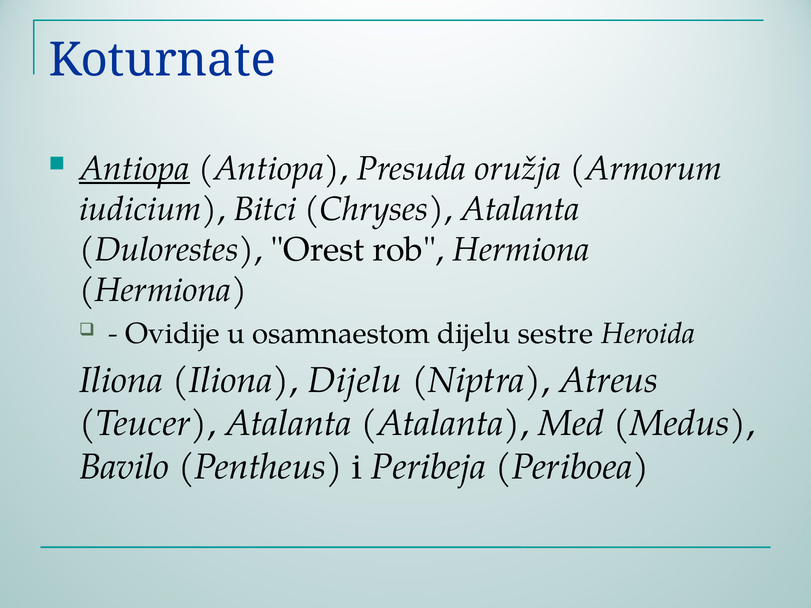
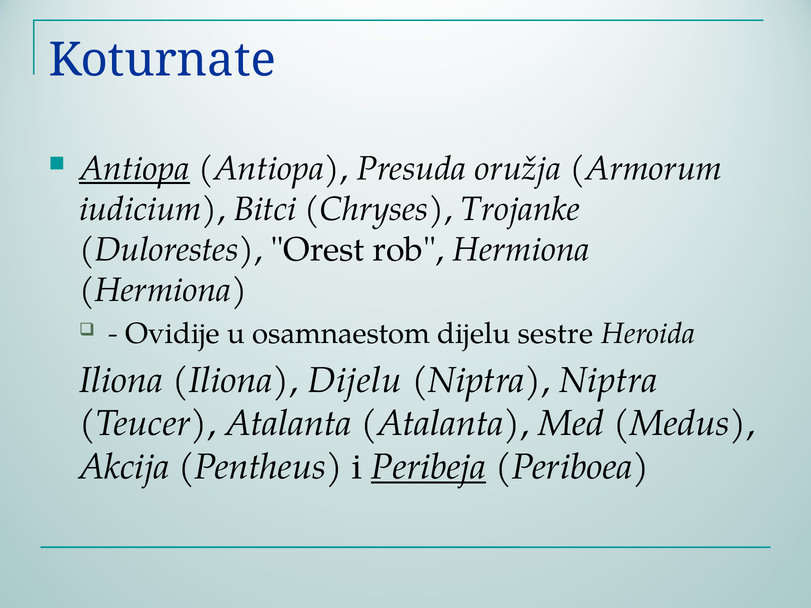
Chryses Atalanta: Atalanta -> Trojanke (520, 209)
Niptra Atreus: Atreus -> Niptra (609, 381)
Bavilo: Bavilo -> Akcija (124, 467)
Peribeja underline: none -> present (429, 467)
